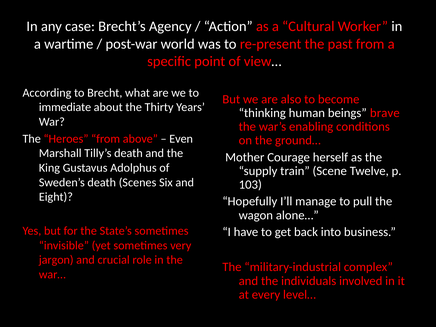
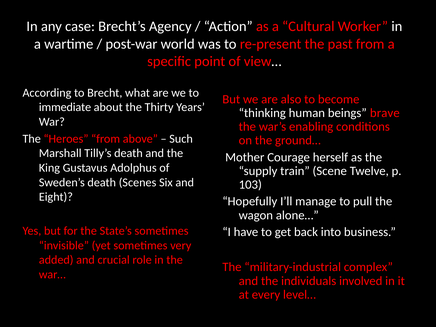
Even: Even -> Such (181, 139)
jargon: jargon -> added (56, 260)
